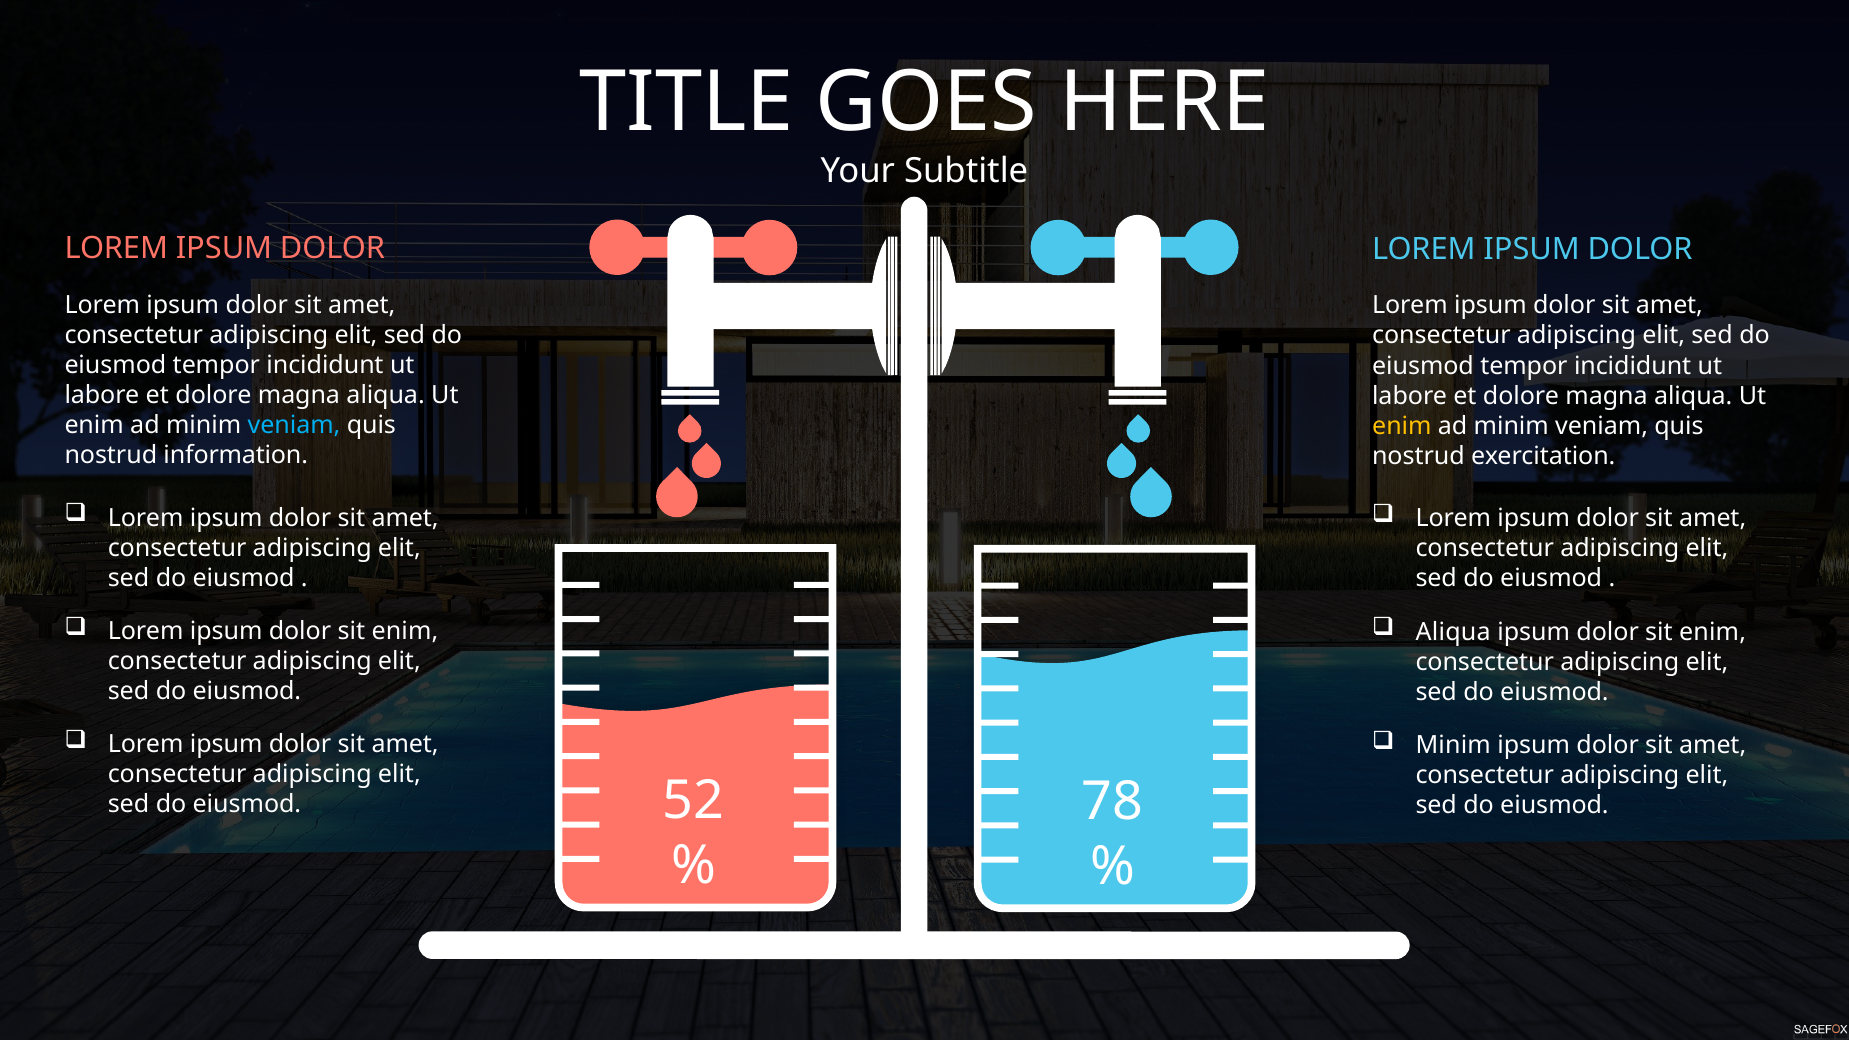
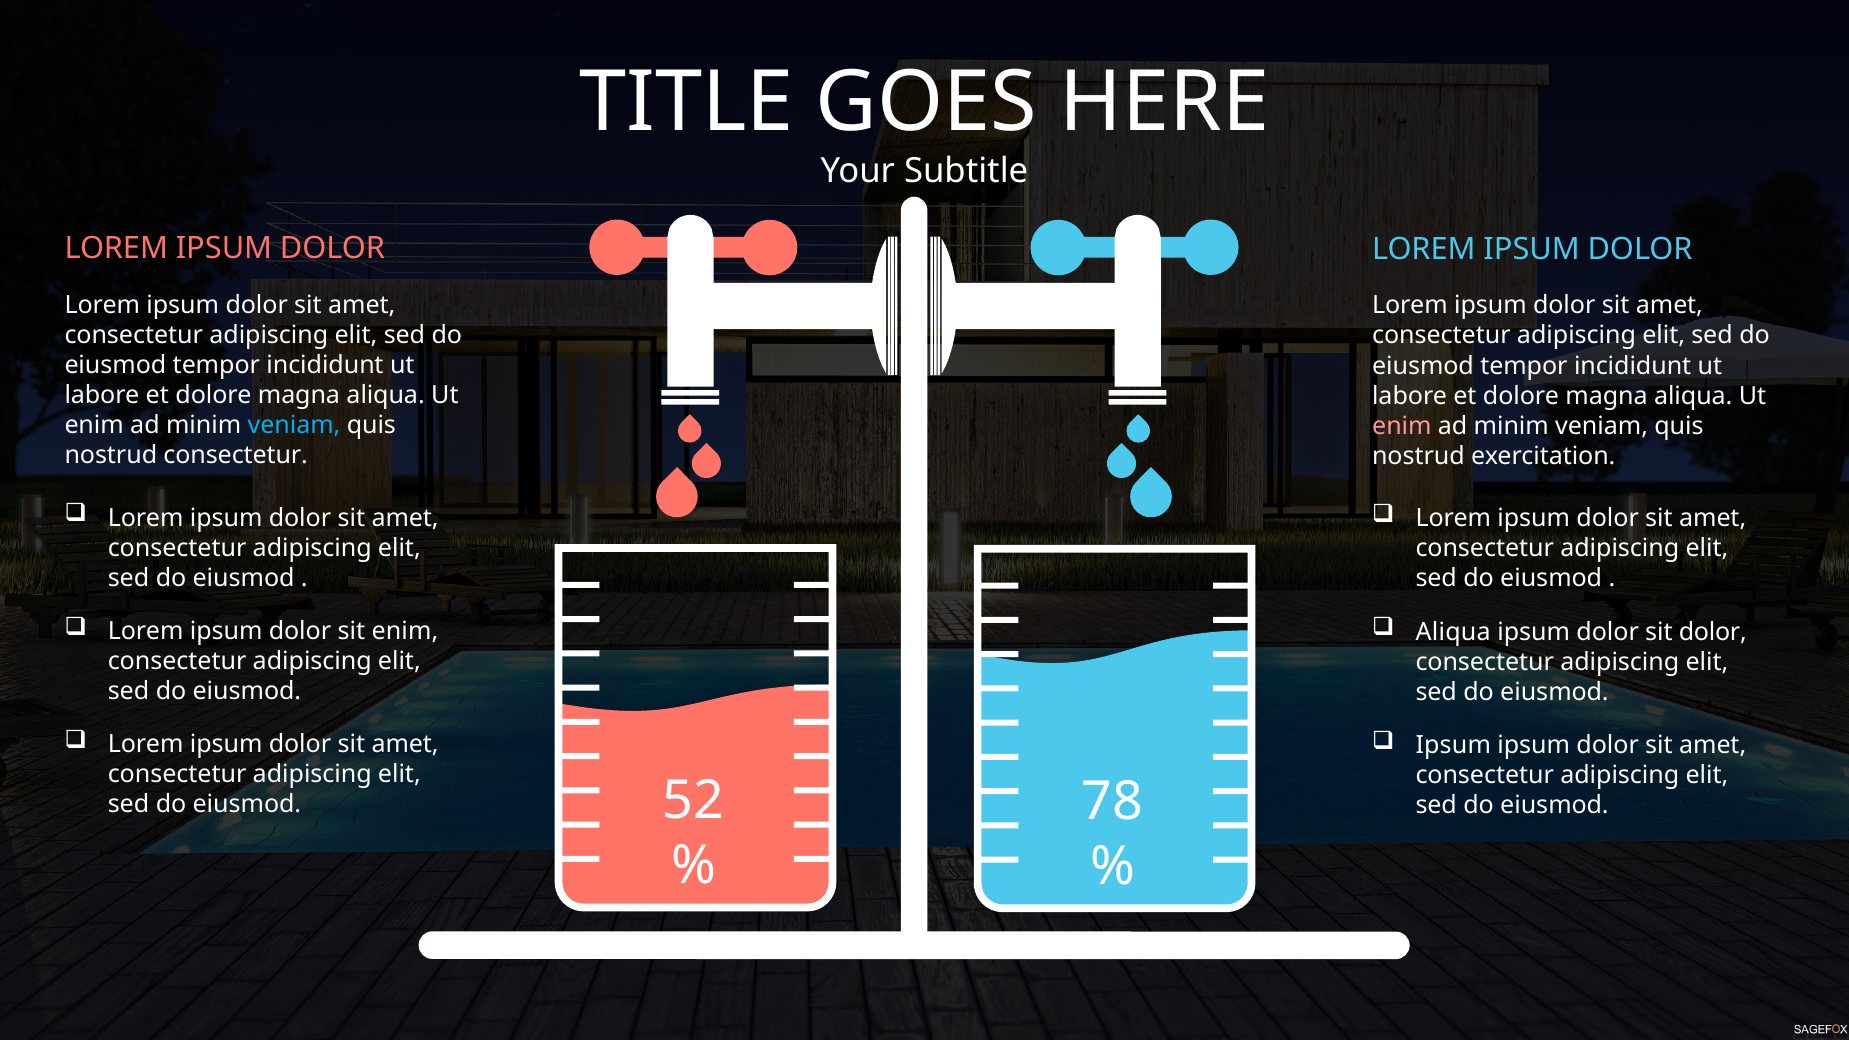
enim colour: yellow -> pink (1402, 426)
nostrud information: information -> consectetur (236, 455)
enim: enim -> dolor (1713, 632)
Minim: Minim -> Ipsum (1453, 745)
